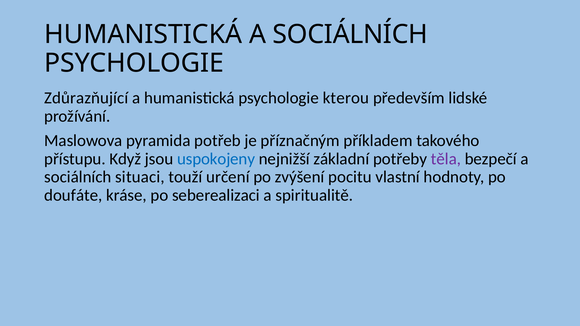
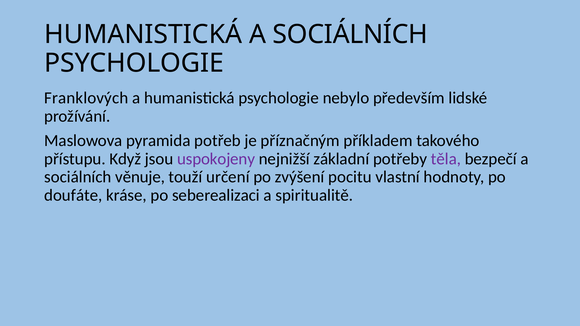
Zdůrazňující: Zdůrazňující -> Franklových (86, 98)
kterou: kterou -> nebylo (346, 98)
uspokojeny colour: blue -> purple (216, 159)
situaci: situaci -> věnuje (140, 177)
